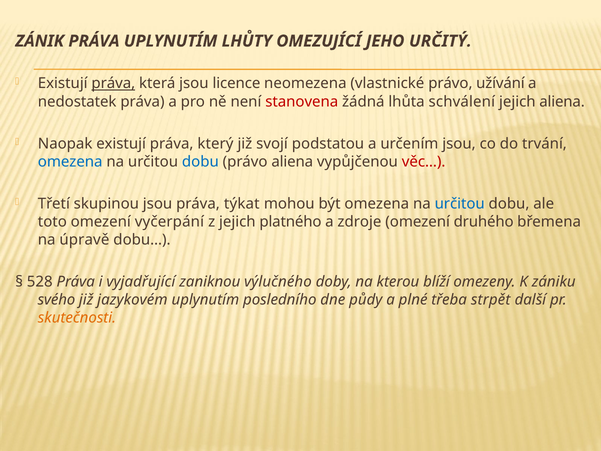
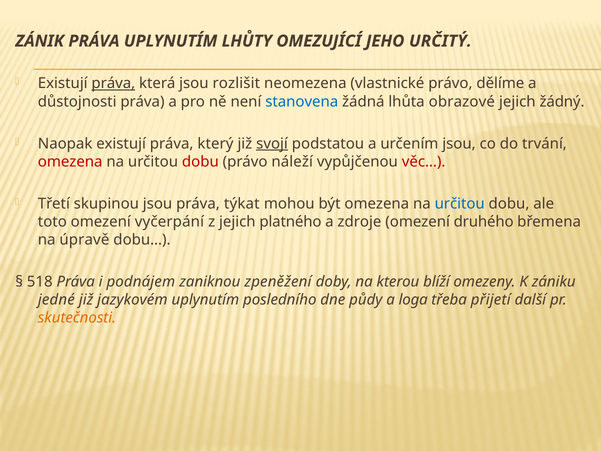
licence: licence -> rozlišit (236, 83)
užívání: užívání -> dělíme (500, 83)
nedostatek: nedostatek -> důstojnosti (77, 101)
stanovena colour: red -> blue (302, 101)
schválení: schválení -> obrazové (462, 101)
jejich aliena: aliena -> žádný (562, 101)
svojí underline: none -> present (272, 144)
omezena colour: blue -> red (70, 162)
dobu colour: blue -> red (200, 162)
právo aliena: aliena -> náleží (292, 162)
528: 528 -> 518 (40, 282)
vyjadřující: vyjadřující -> podnájem (141, 282)
výlučného: výlučného -> zpeněžení (278, 282)
svého: svého -> jedné (56, 300)
plné: plné -> loga (413, 300)
strpět: strpět -> přijetí (491, 300)
